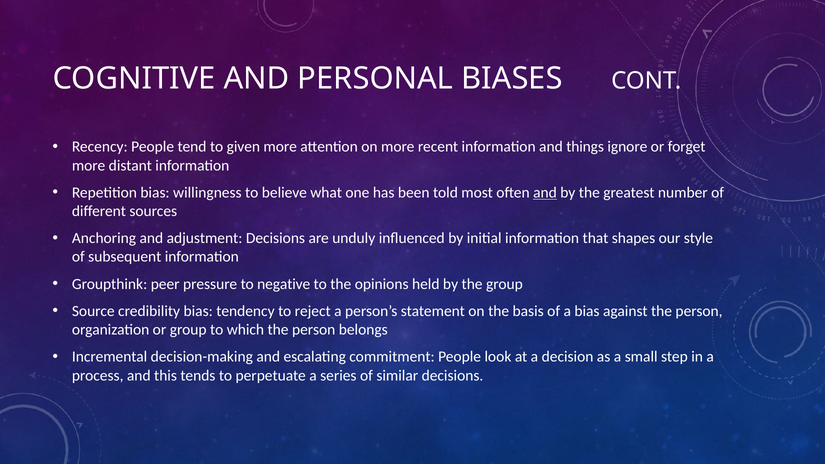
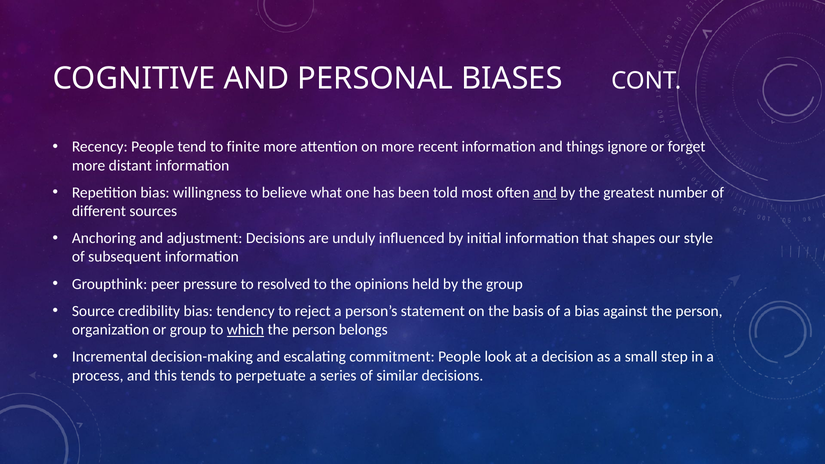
given: given -> finite (243, 147)
negative: negative -> resolved (284, 284)
which underline: none -> present (245, 330)
